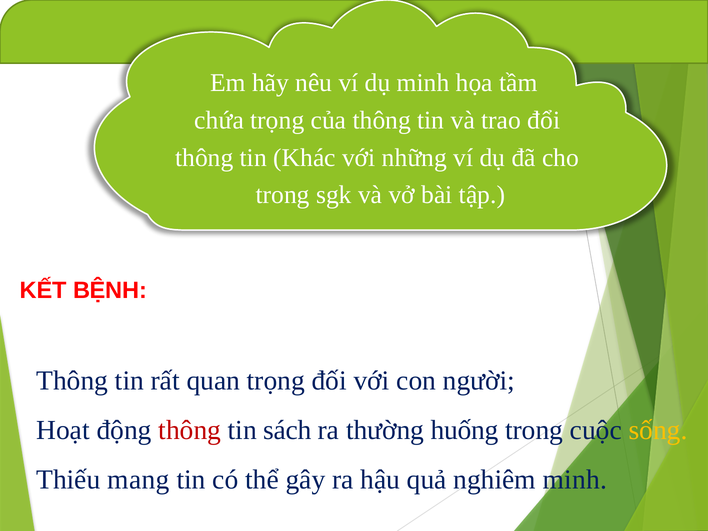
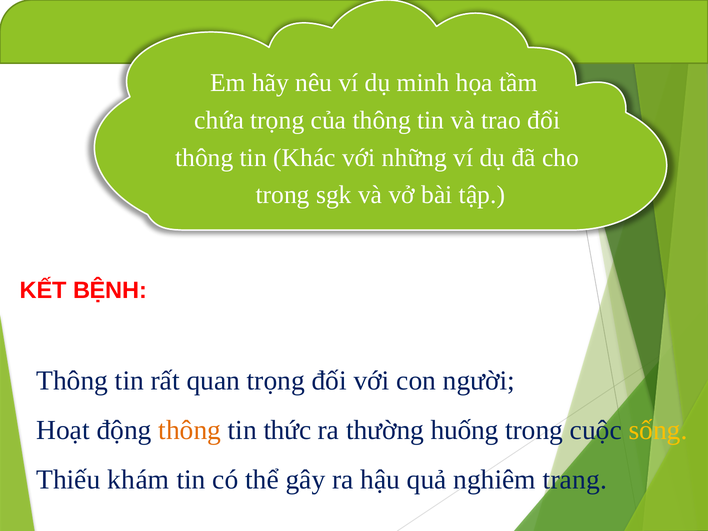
thông colour: red -> orange (190, 430)
sách: sách -> thức (287, 430)
mang: mang -> khám (138, 480)
nghiêm minh: minh -> trang (575, 480)
